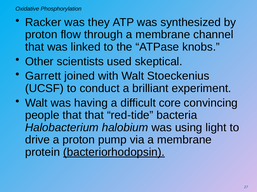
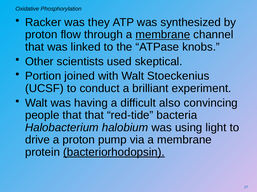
membrane underline: none -> present (163, 35)
Garrett: Garrett -> Portion (43, 76)
core: core -> also (170, 103)
